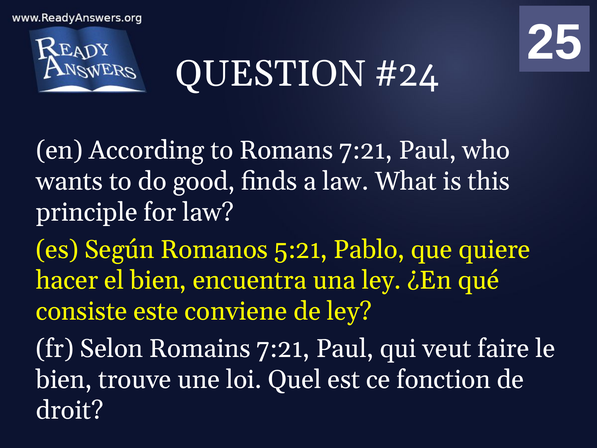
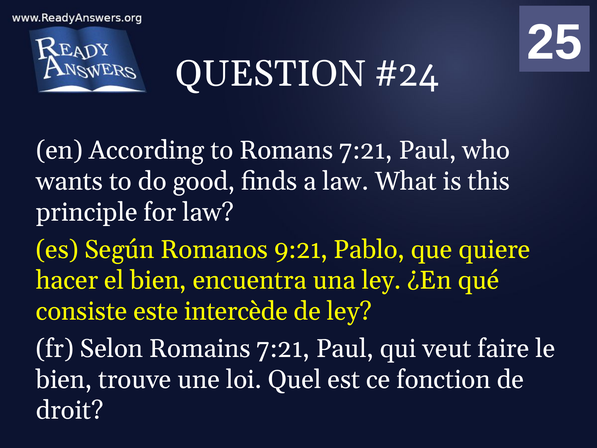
5:21: 5:21 -> 9:21 (301, 249)
conviene: conviene -> intercède (236, 311)
